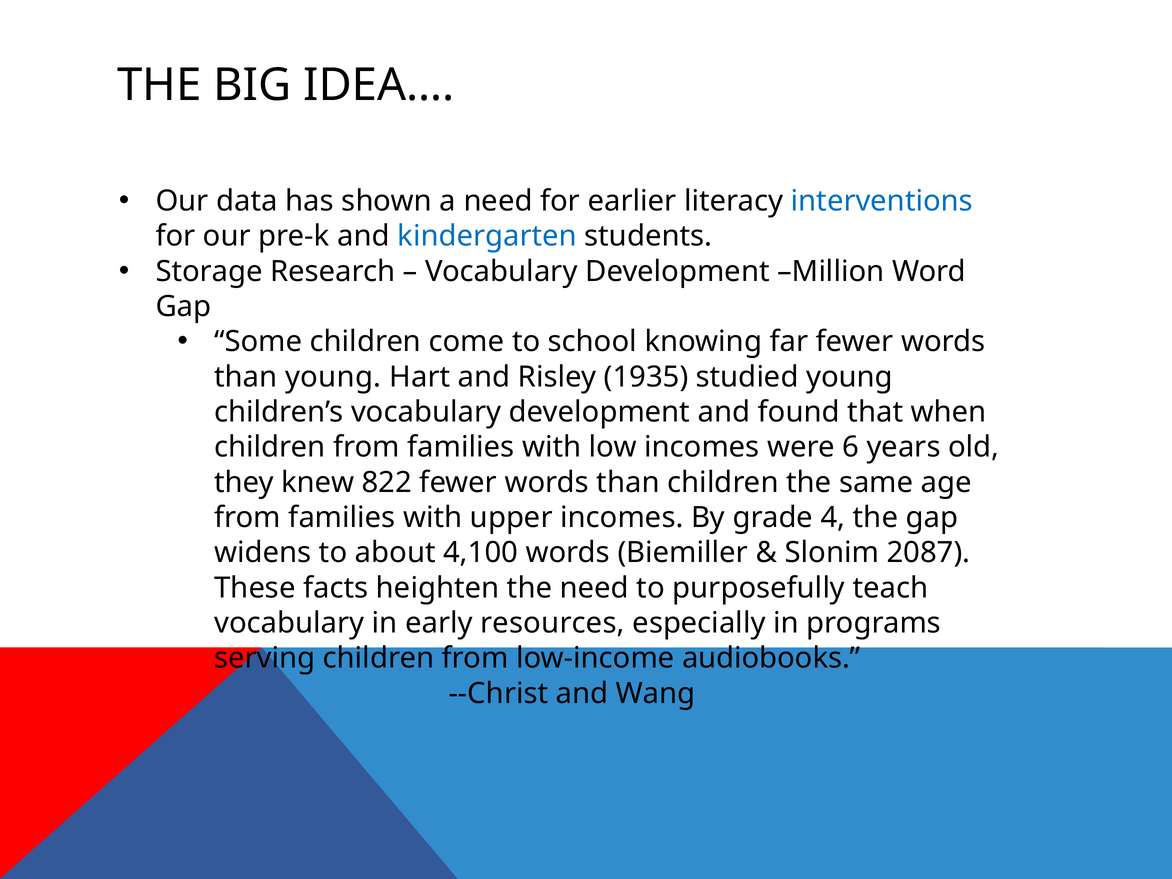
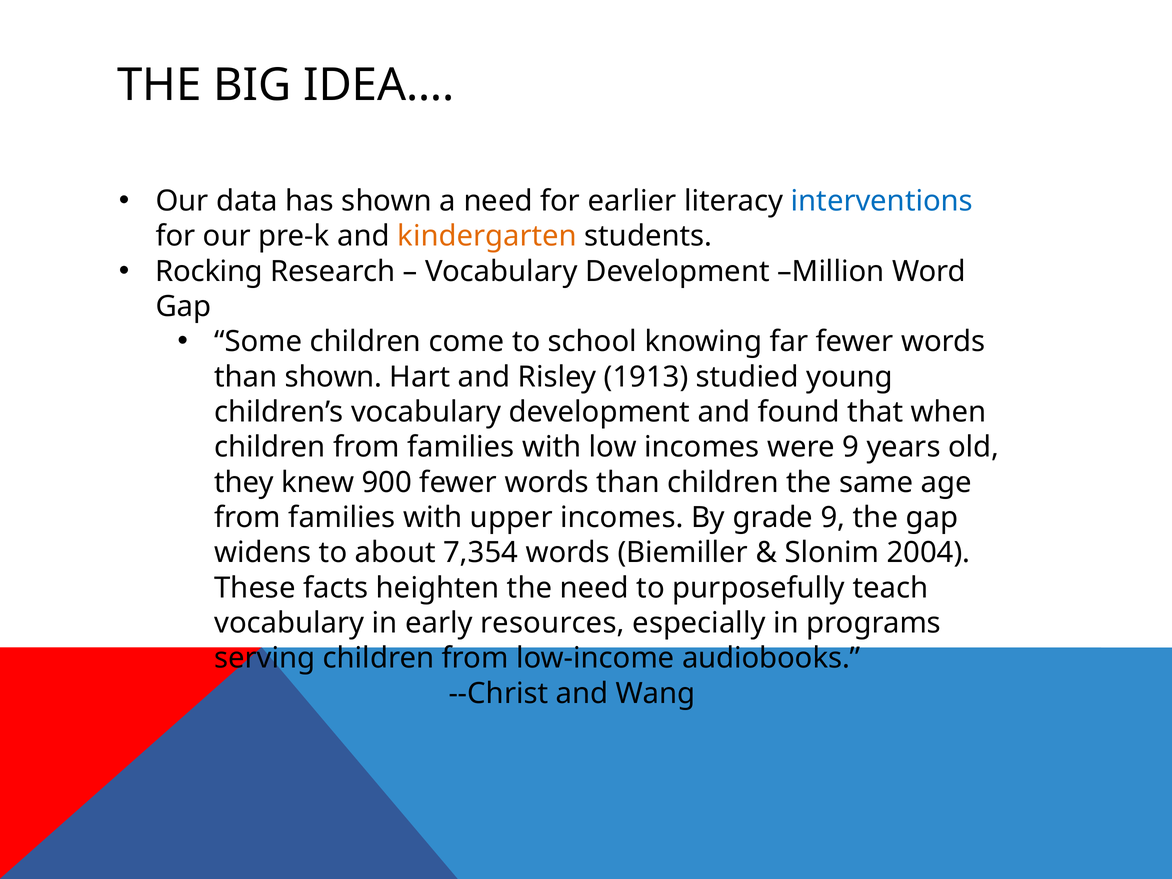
kindergarten colour: blue -> orange (487, 236)
Storage: Storage -> Rocking (209, 271)
than young: young -> shown (333, 377)
1935: 1935 -> 1913 (646, 377)
were 6: 6 -> 9 (851, 447)
822: 822 -> 900 (387, 482)
grade 4: 4 -> 9 (833, 518)
4,100: 4,100 -> 7,354 (481, 553)
2087: 2087 -> 2004 (928, 553)
